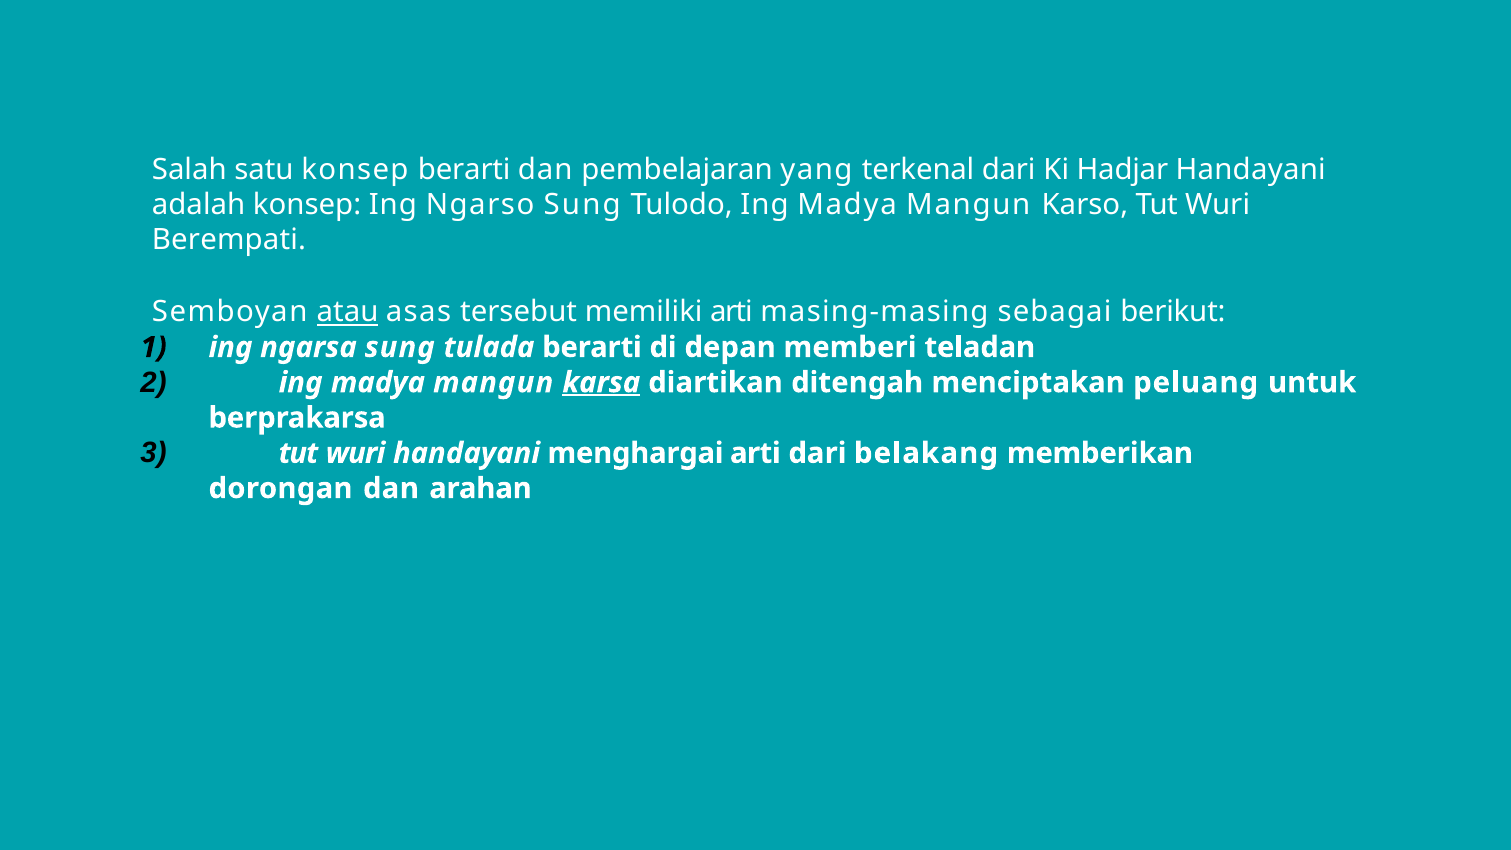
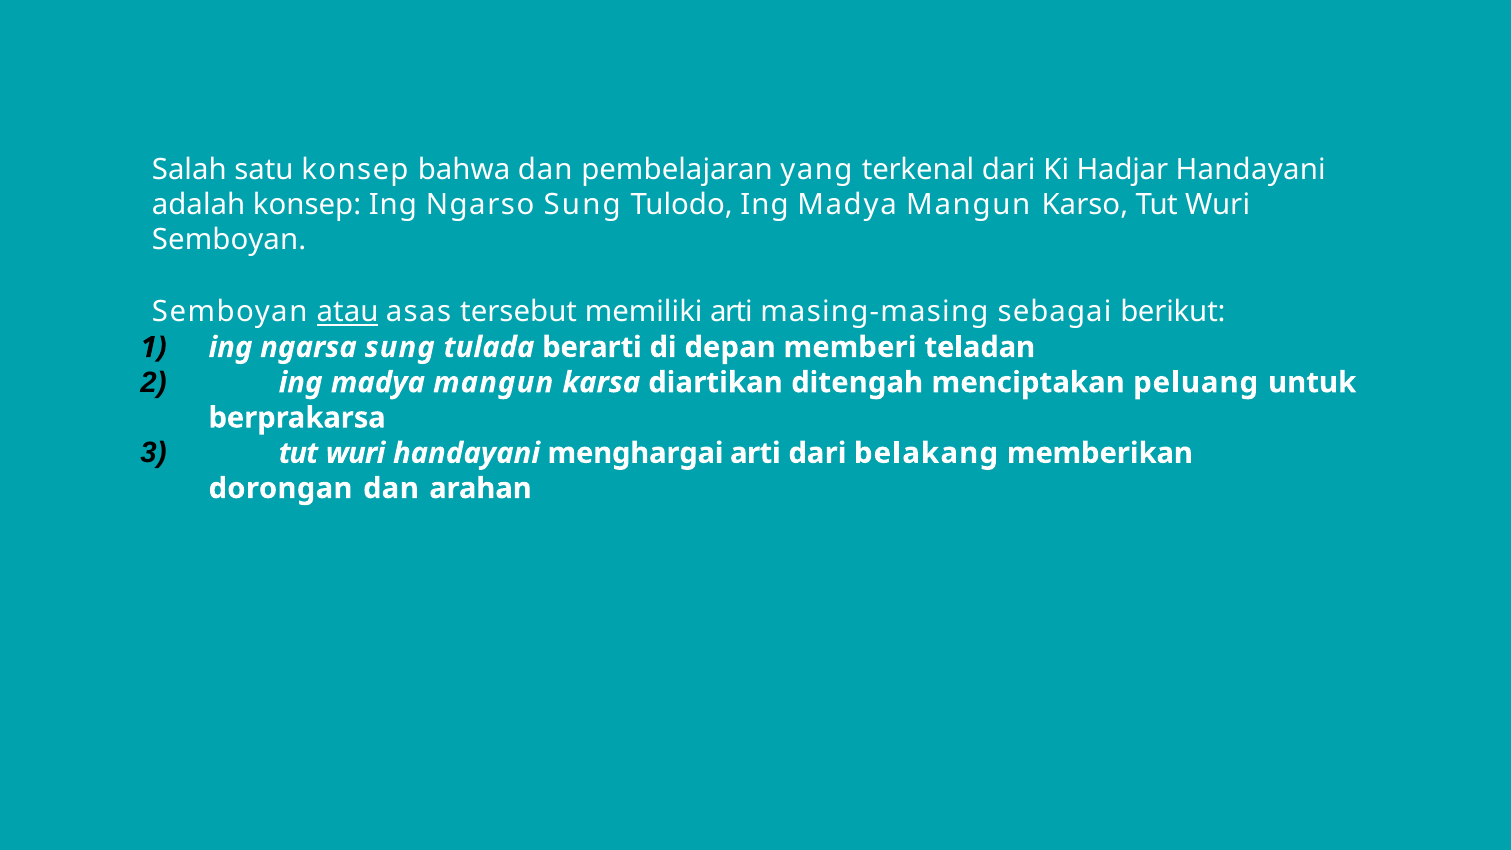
konsep berarti: berarti -> bahwa (464, 170)
Berempati: Berempati -> Semboyan (229, 240)
karsa underline: present -> none (601, 383)
